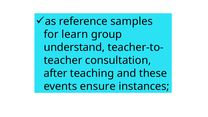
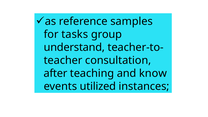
learn: learn -> tasks (75, 34)
these: these -> know (153, 73)
ensure: ensure -> utilized (98, 86)
